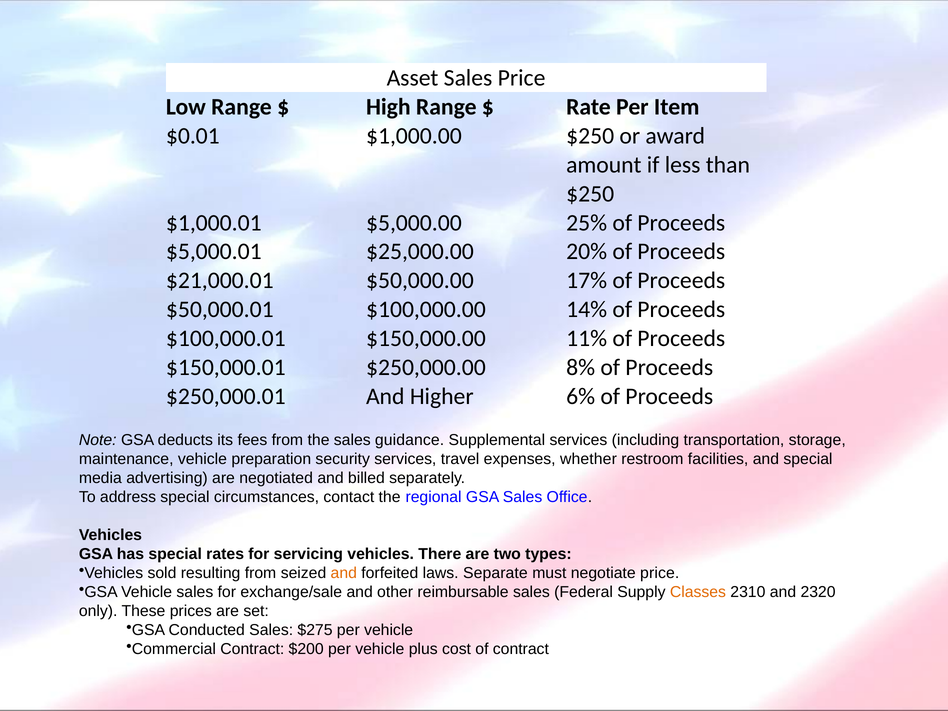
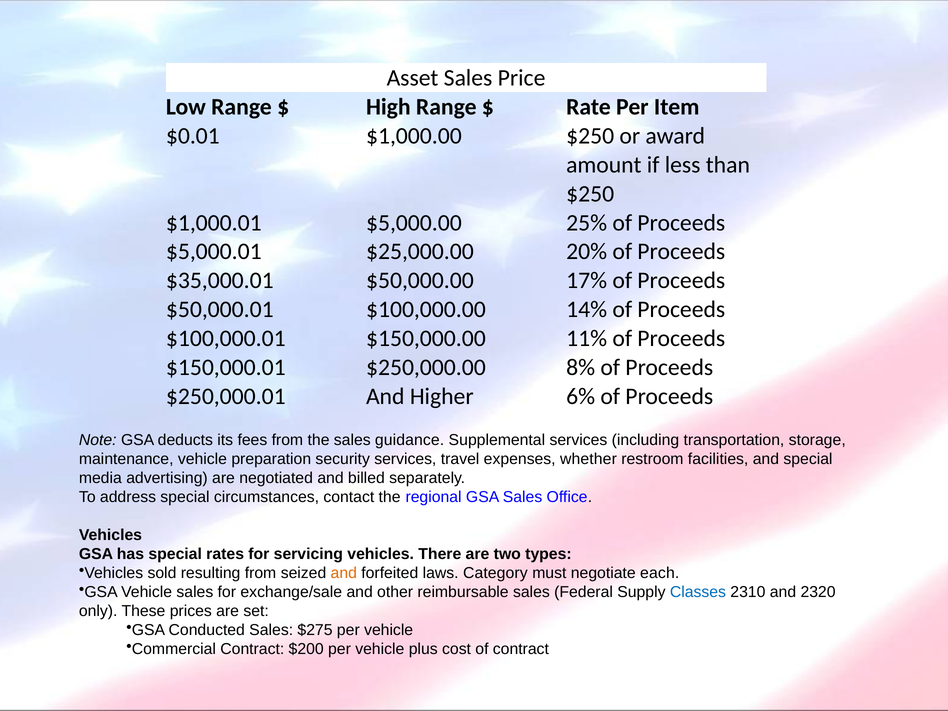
$21,000.01: $21,000.01 -> $35,000.01 (220, 281)
Separate: Separate -> Category (495, 573)
negotiate price: price -> each (660, 573)
Classes colour: orange -> blue (698, 592)
